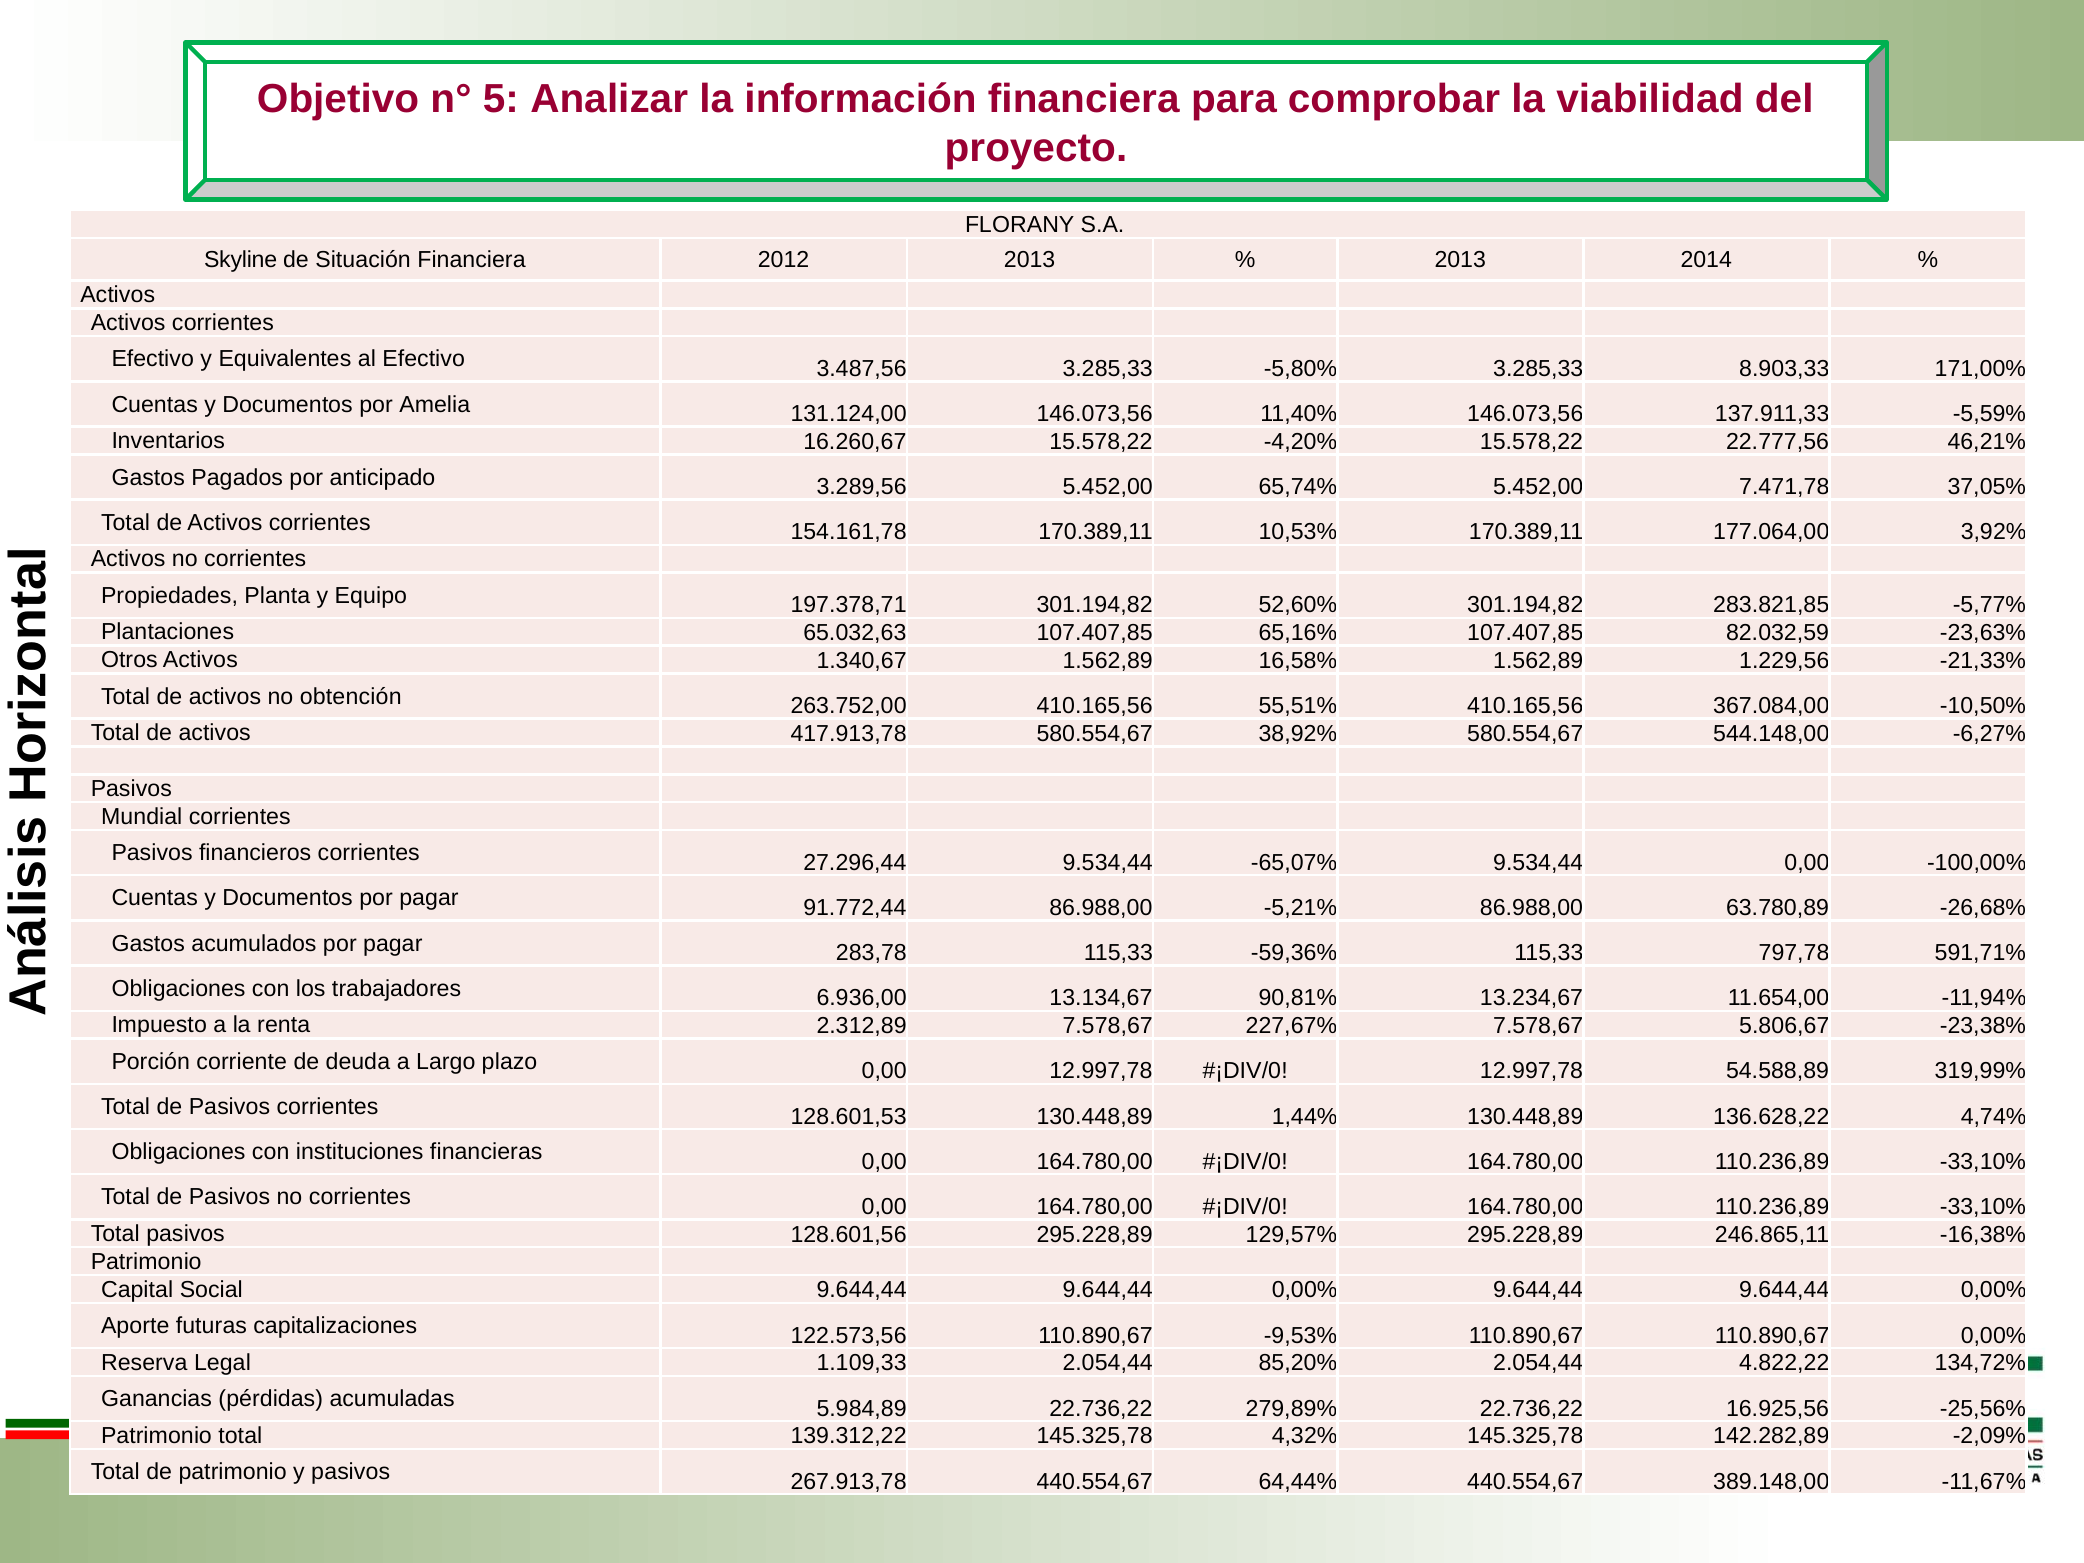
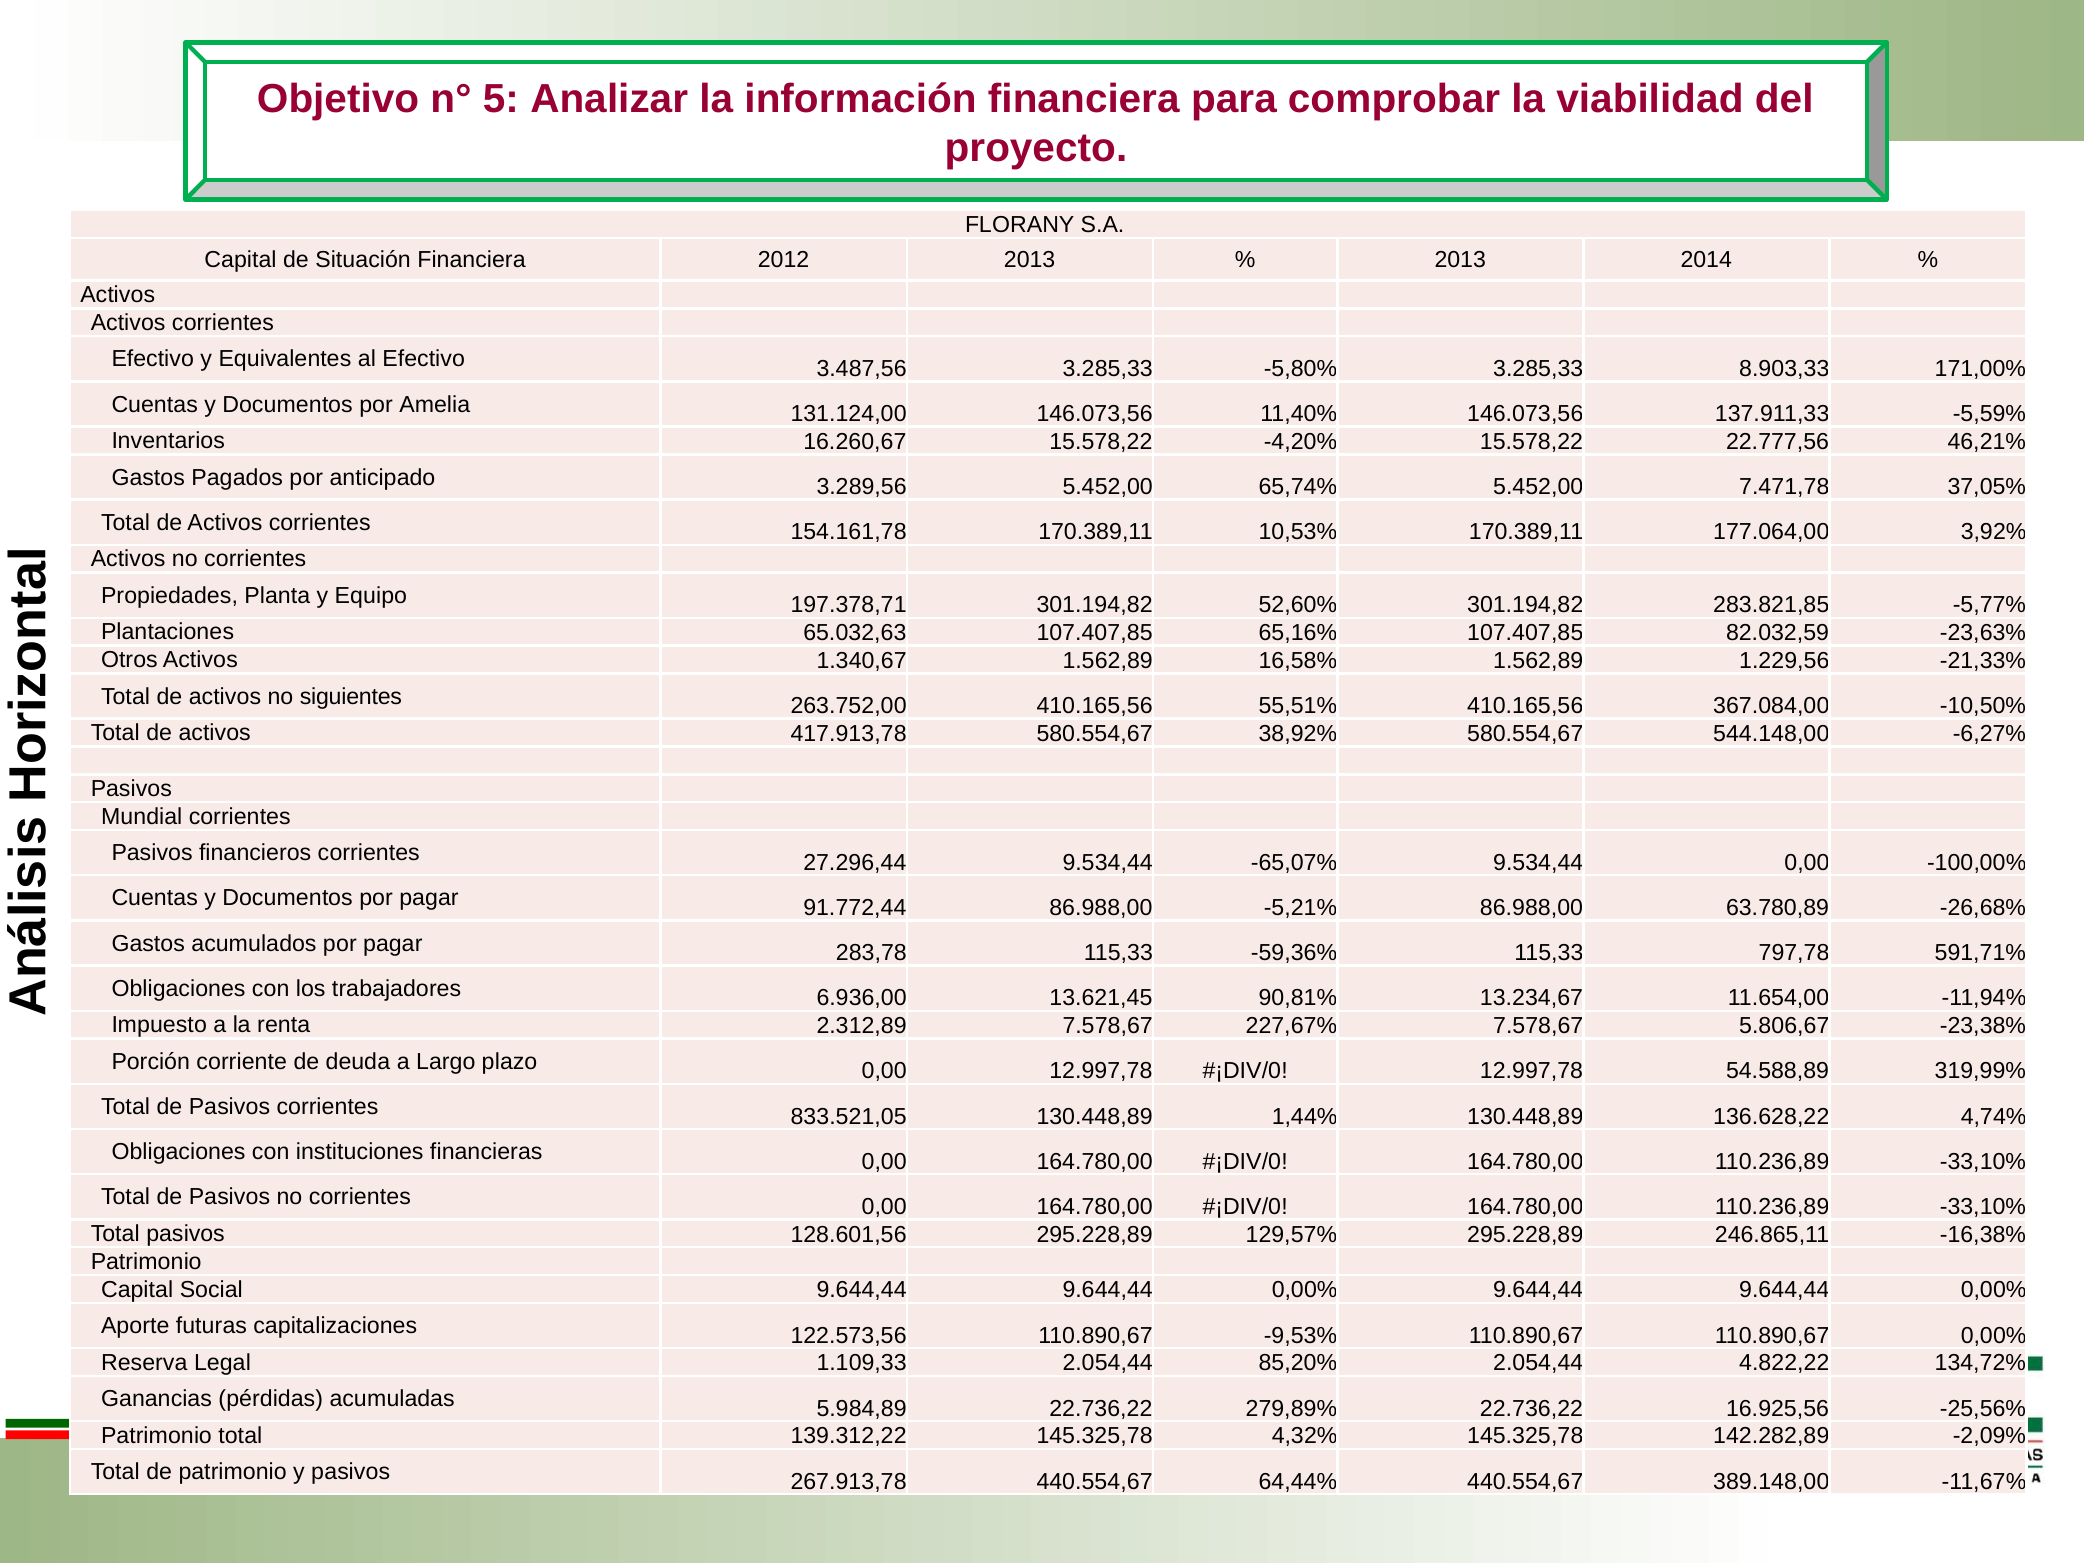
Skyline: Skyline -> Capital (241, 260)
obtención: obtención -> siguientes (351, 696)
13.134,67: 13.134,67 -> 13.621,45 (1101, 998)
128.601,53: 128.601,53 -> 833.521,05 (849, 1116)
